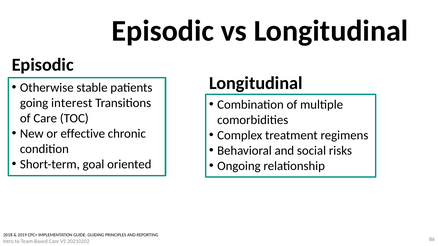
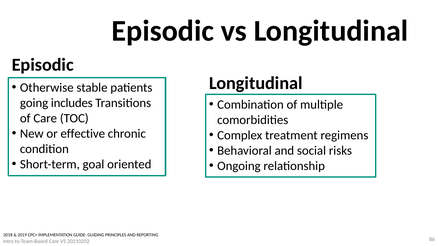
interest: interest -> includes (72, 103)
